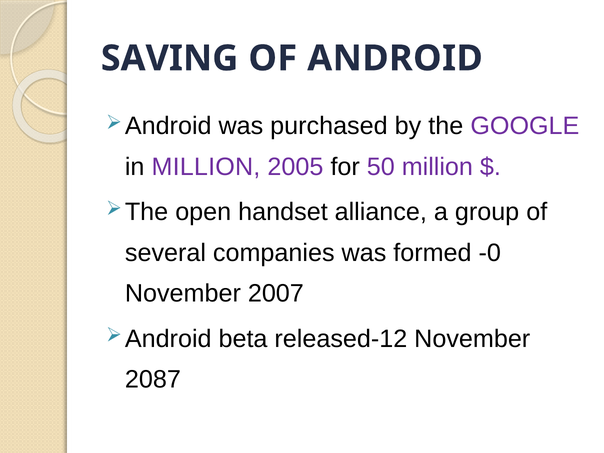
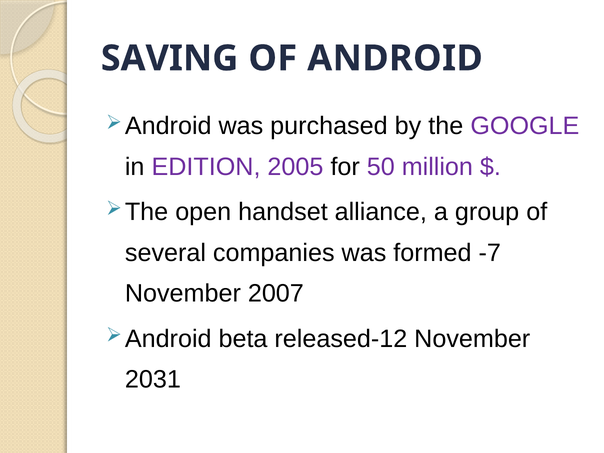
in MILLION: MILLION -> EDITION (206, 167)
-0: -0 -> -7 (490, 253)
2087: 2087 -> 2031 (153, 380)
